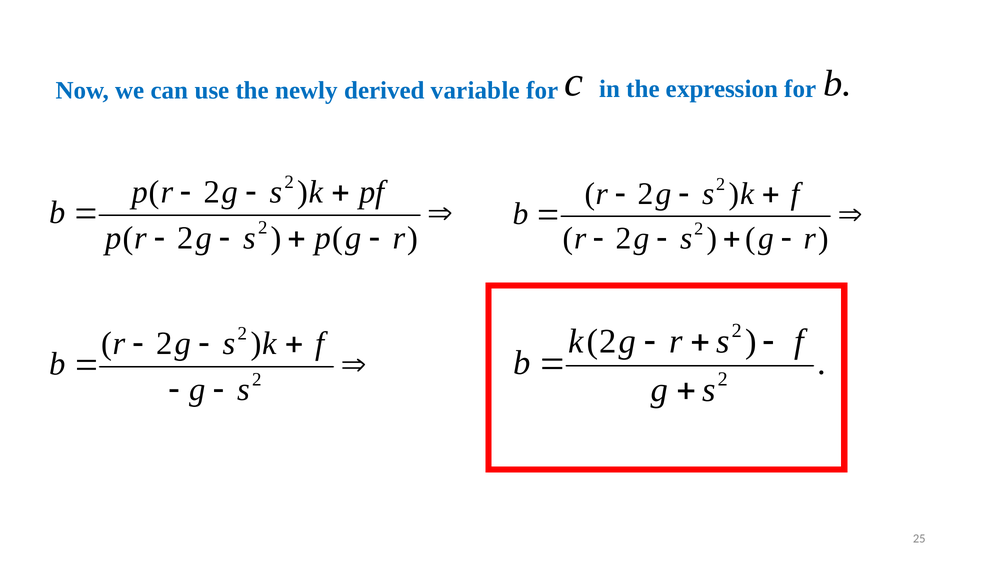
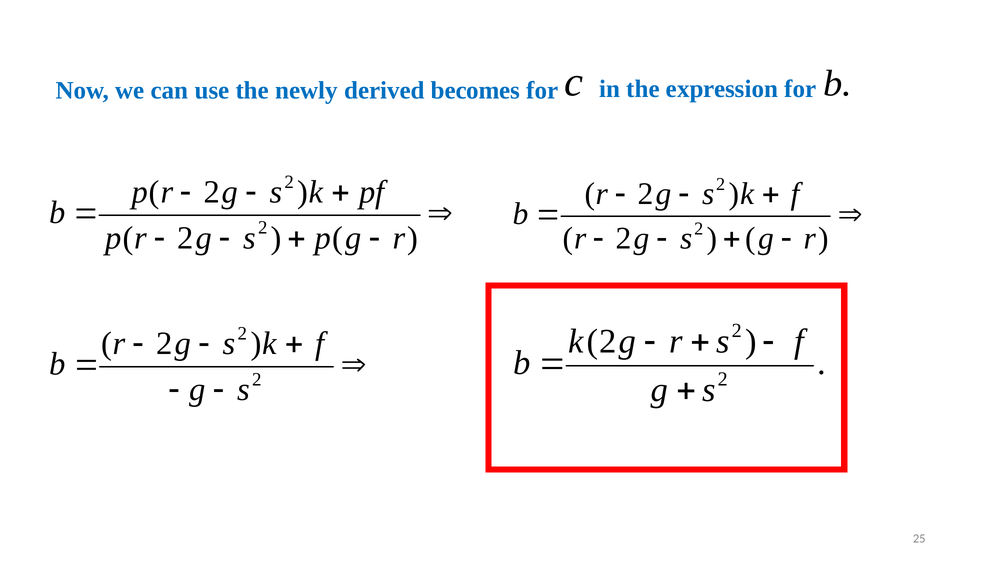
variable: variable -> becomes (476, 91)
